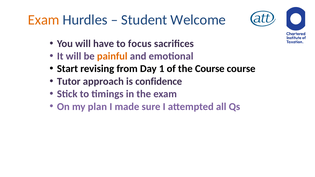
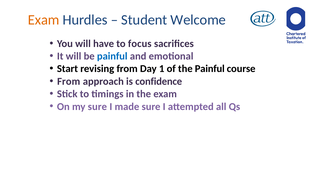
painful colour: orange -> blue (112, 56)
the Course: Course -> Painful (210, 69)
Tutor: Tutor -> From (69, 81)
my plan: plan -> sure (97, 107)
